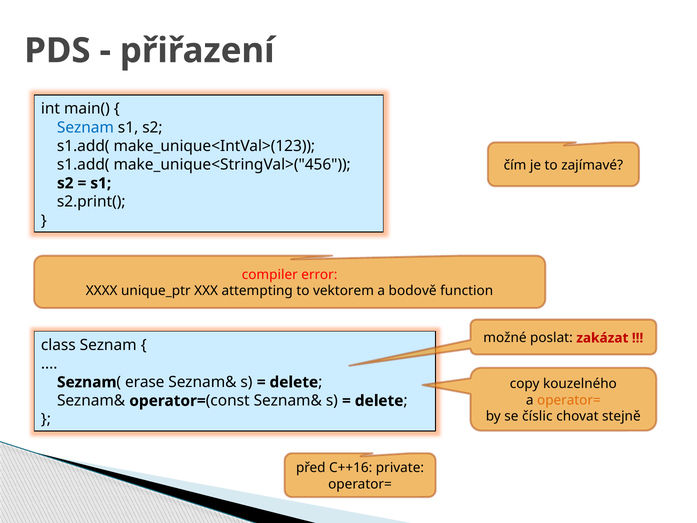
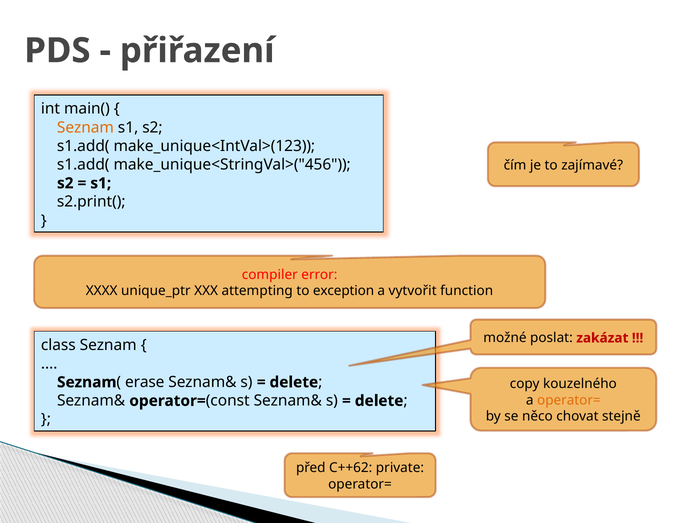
Seznam colour: blue -> orange (85, 127)
vektorem: vektorem -> exception (344, 291)
bodově: bodově -> vytvořit (413, 291)
číslic: číslic -> něco (537, 416)
C++16: C++16 -> C++62 (351, 468)
